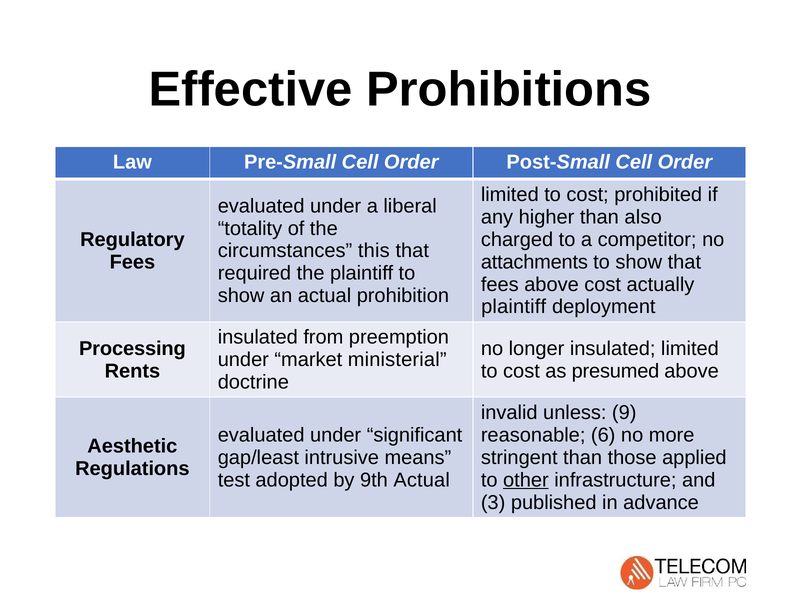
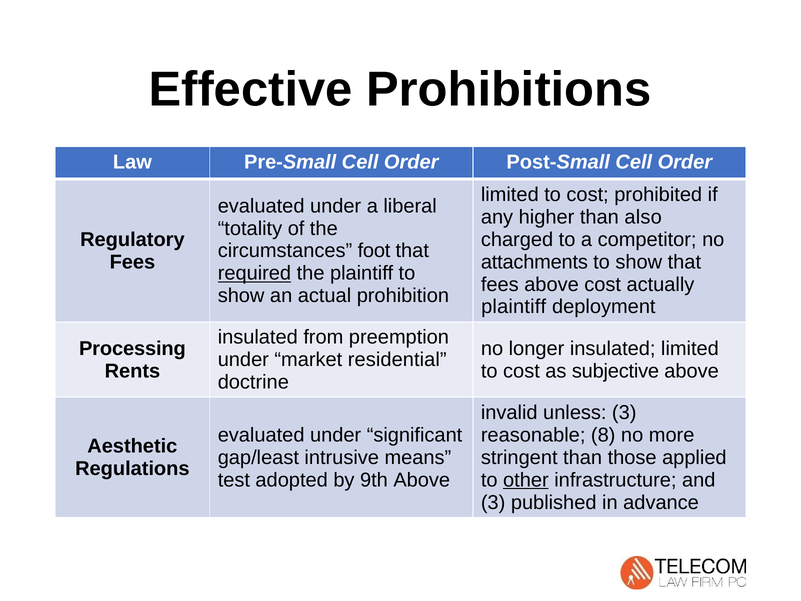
this: this -> foot (374, 251)
required underline: none -> present (254, 273)
ministerial: ministerial -> residential (397, 360)
presumed: presumed -> subjective (616, 371)
unless 9: 9 -> 3 (624, 413)
6: 6 -> 8 (603, 435)
9th Actual: Actual -> Above (422, 480)
